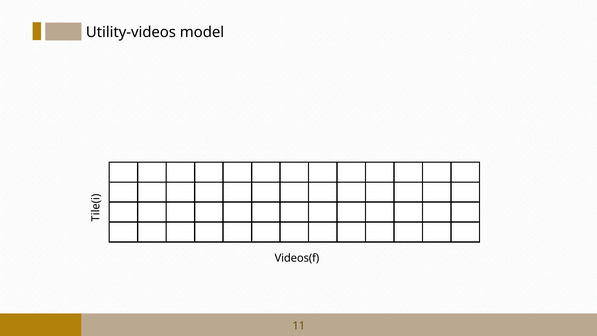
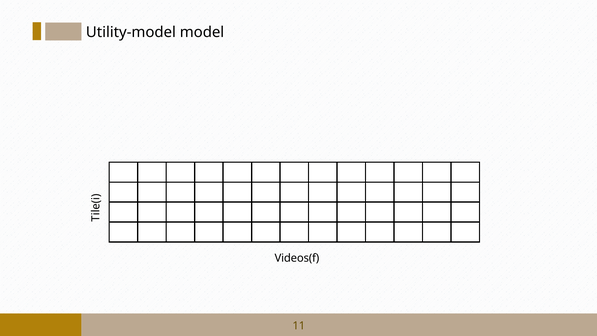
Utility-videos: Utility-videos -> Utility-model (131, 32)
